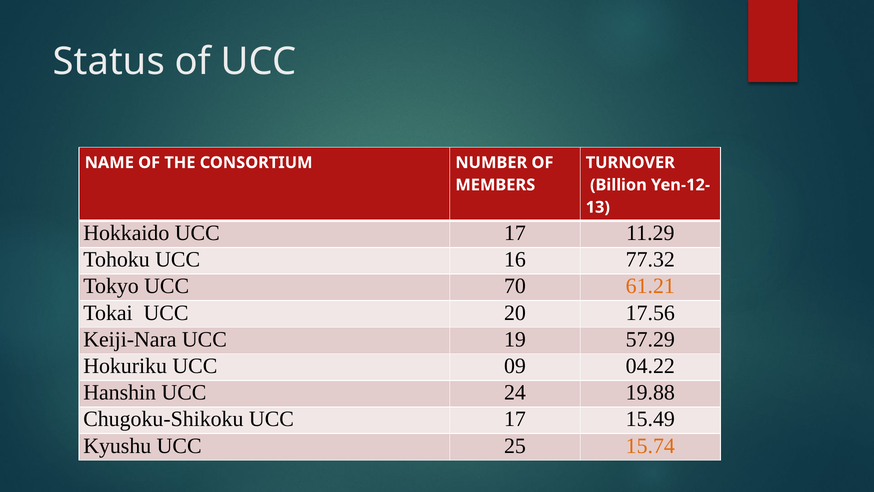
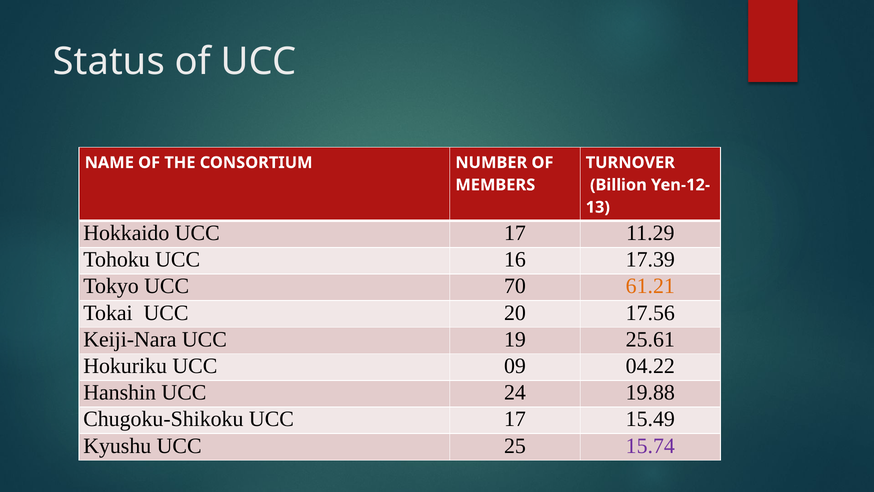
77.32: 77.32 -> 17.39 (650, 259)
57.29: 57.29 -> 25.61 (650, 339)
15.74 colour: orange -> purple (650, 446)
